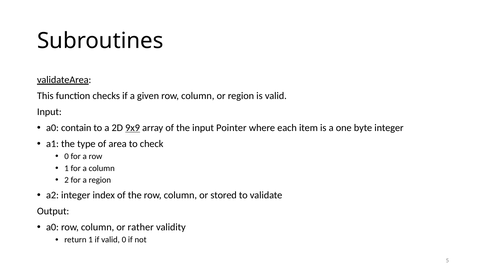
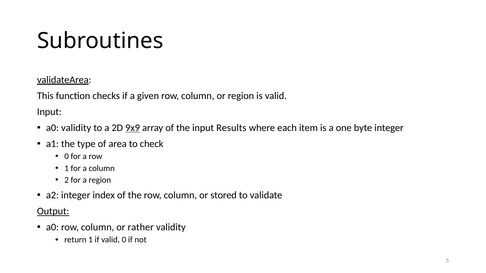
a0 contain: contain -> validity (76, 128)
Pointer: Pointer -> Results (231, 128)
Output underline: none -> present (53, 211)
